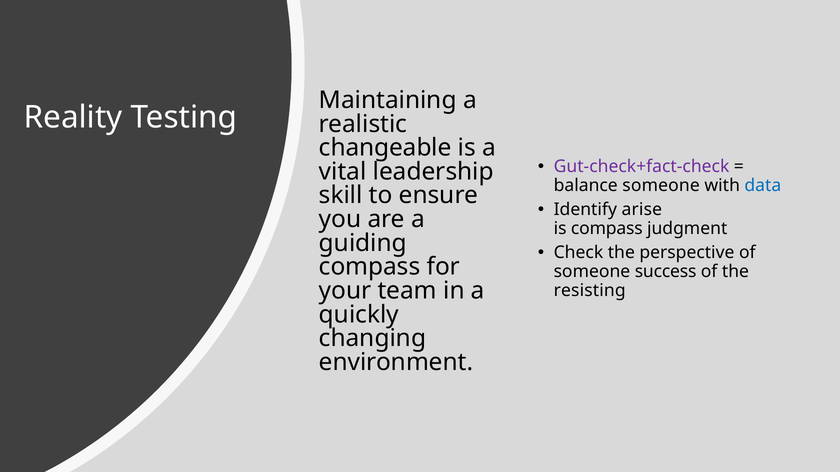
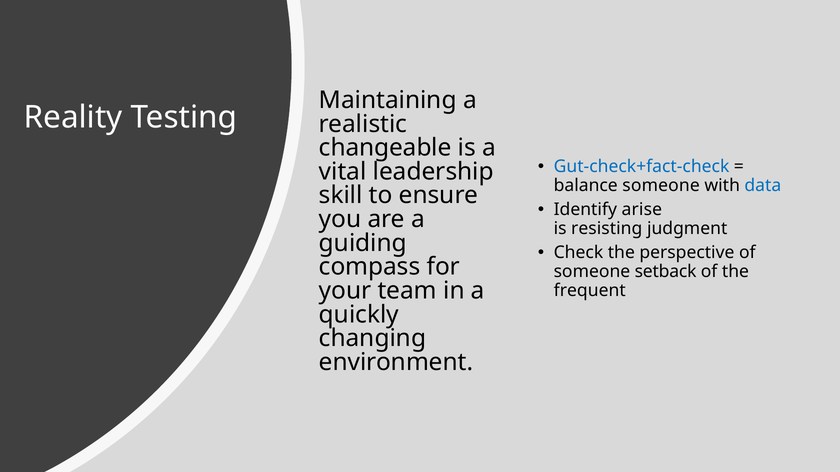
Gut-check+fact-check colour: purple -> blue (642, 167)
is compass: compass -> resisting (607, 229)
success: success -> setback (666, 272)
resisting: resisting -> frequent (590, 291)
